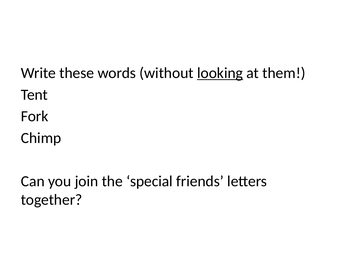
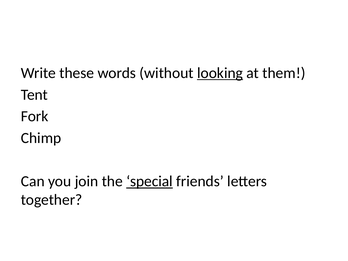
special underline: none -> present (150, 181)
